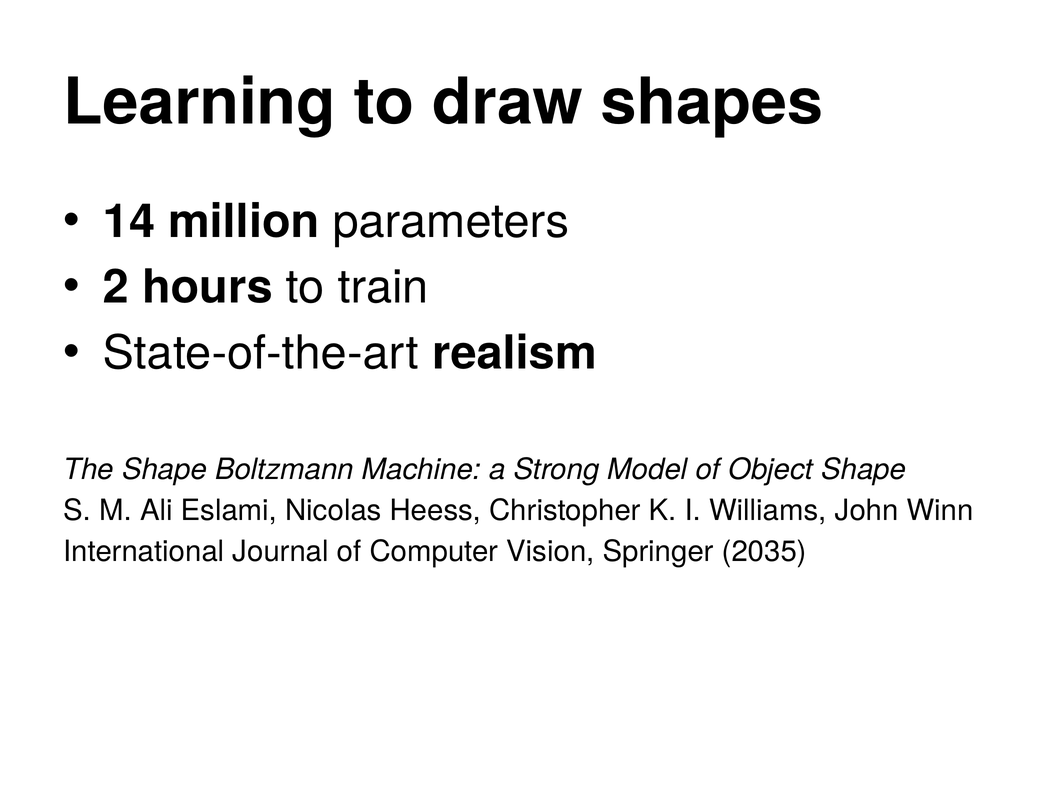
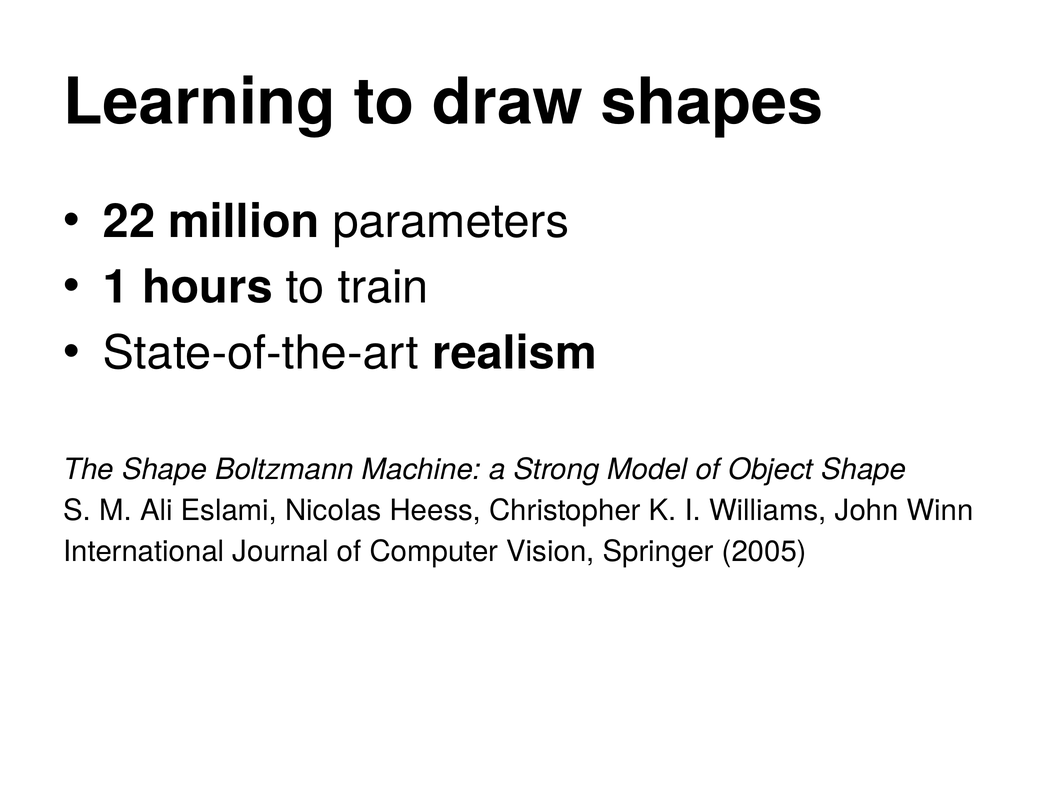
14: 14 -> 22 (129, 222)
2: 2 -> 1 (116, 287)
2035: 2035 -> 2005 (764, 552)
